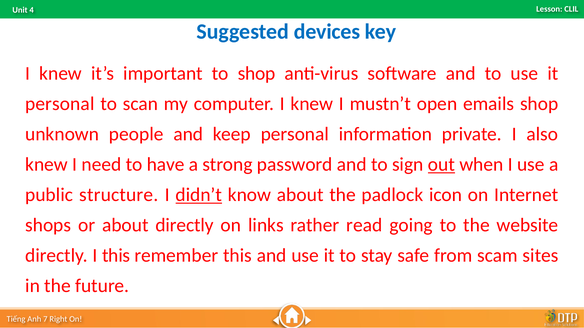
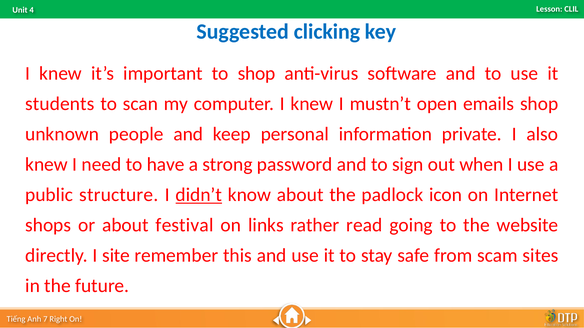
devices: devices -> clicking (327, 32)
personal: personal -> students (60, 104)
out underline: present -> none (441, 165)
about directly: directly -> festival (185, 225)
I this: this -> site (116, 256)
